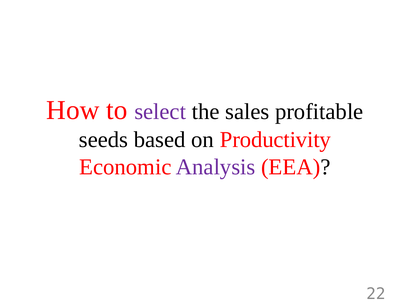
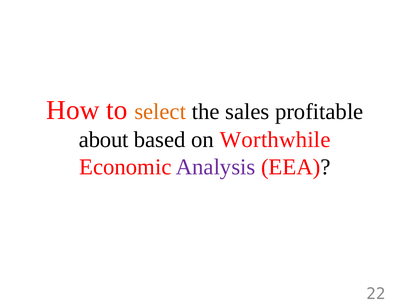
select colour: purple -> orange (160, 112)
seeds: seeds -> about (104, 140)
Productivity: Productivity -> Worthwhile (275, 140)
